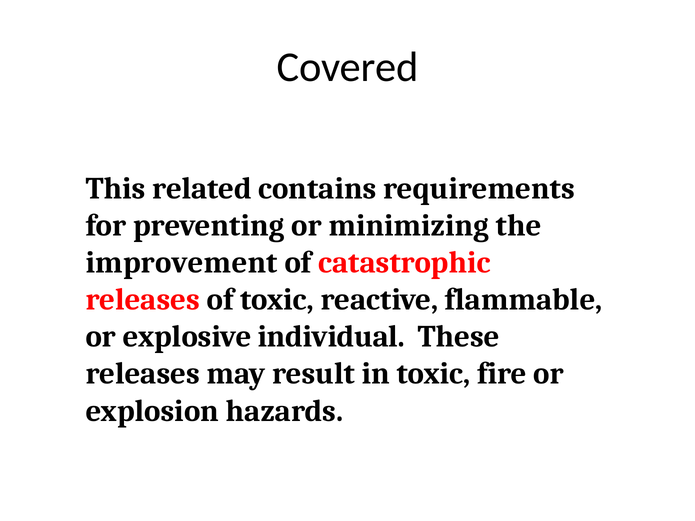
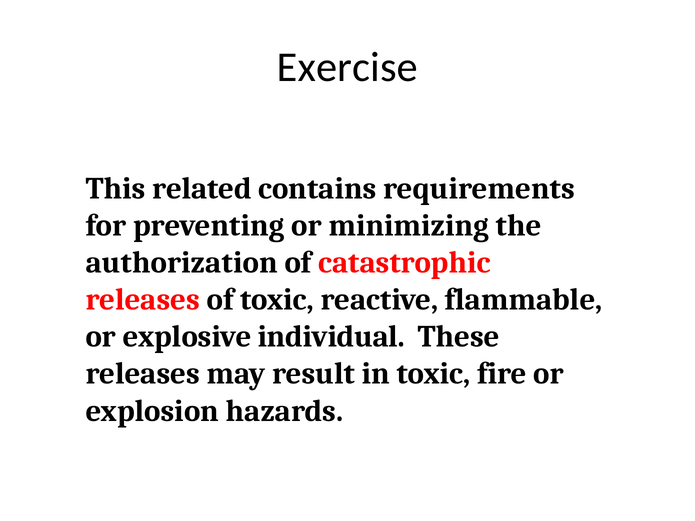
Covered: Covered -> Exercise (347, 67)
improvement: improvement -> authorization (182, 263)
